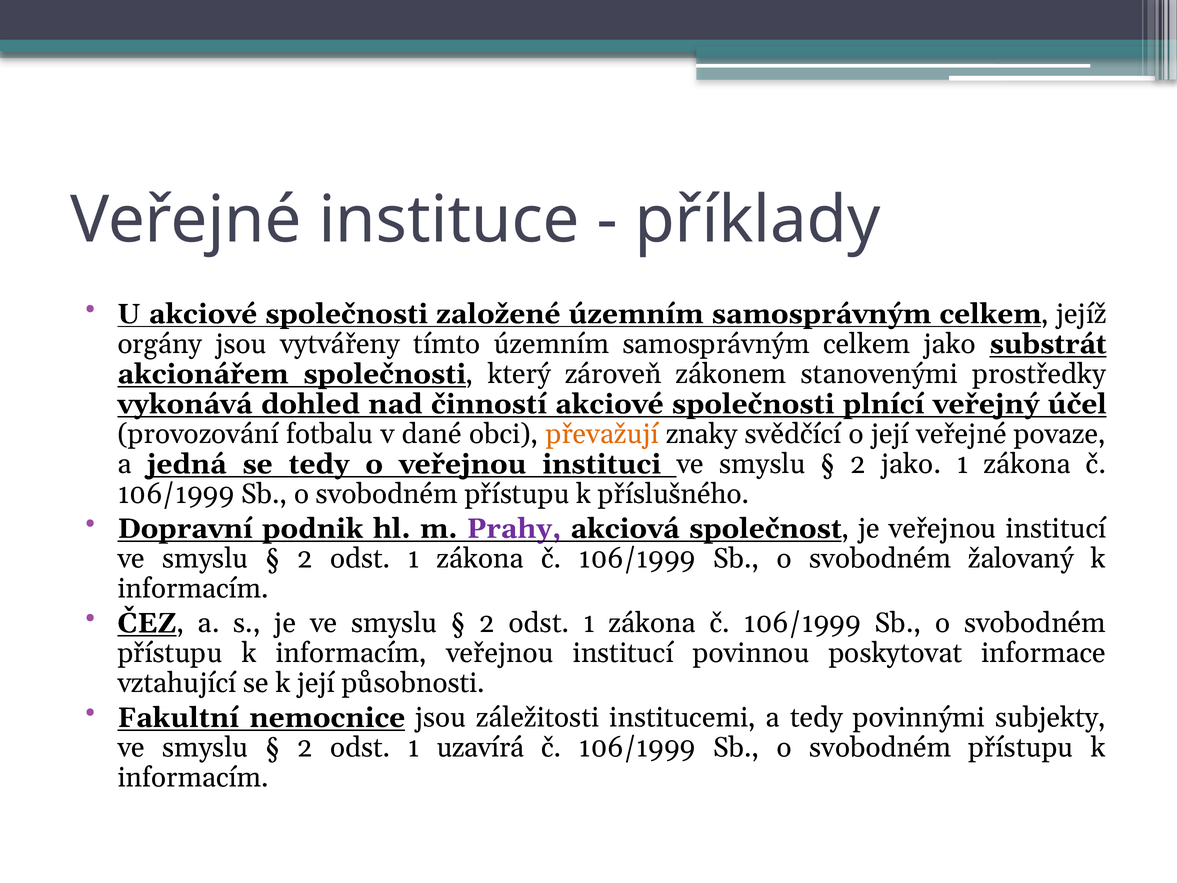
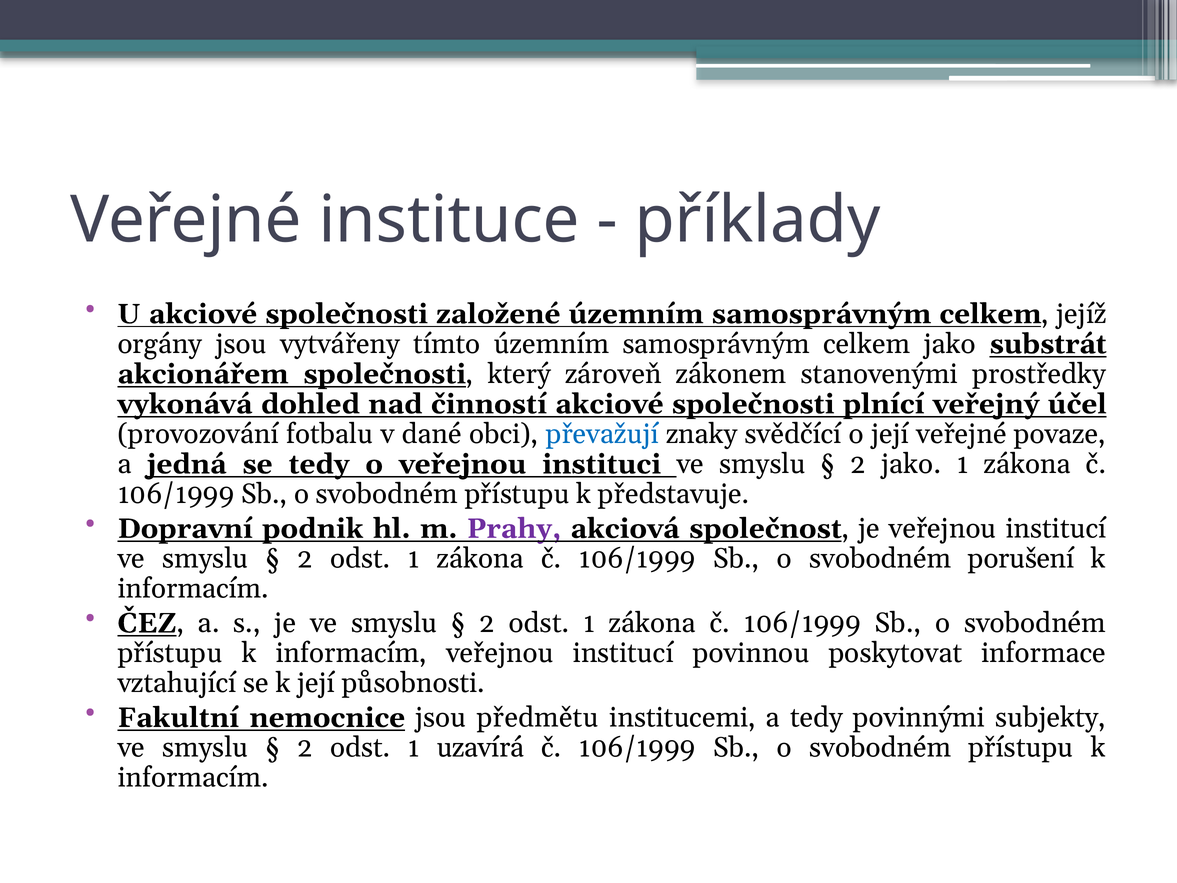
převažují colour: orange -> blue (602, 434)
příslušného: příslušného -> představuje (674, 494)
žalovaný: žalovaný -> porušení (1021, 559)
záležitosti: záležitosti -> předmětu (538, 718)
